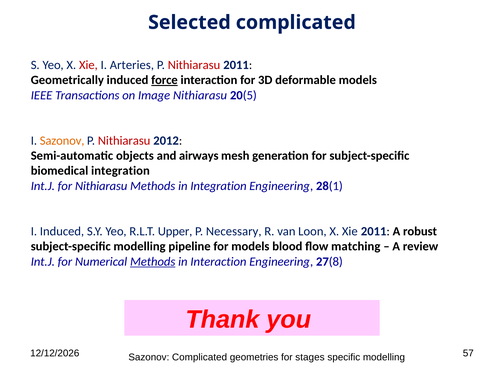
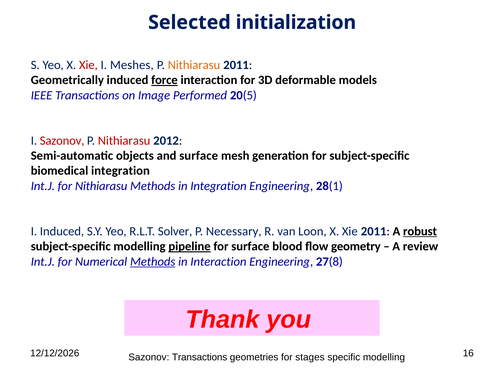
Selected complicated: complicated -> initialization (296, 22)
Arteries: Arteries -> Meshes (132, 65)
Nithiarasu colour: red -> orange (194, 65)
Image Nithiarasu: Nithiarasu -> Performed (200, 95)
Sazonov colour: orange -> red (62, 141)
and airways: airways -> surface (199, 156)
Upper: Upper -> Solver (175, 231)
robust underline: none -> present (420, 231)
pipeline underline: none -> present (190, 246)
for models: models -> surface (250, 246)
matching: matching -> geometry (356, 246)
Sazonov Complicated: Complicated -> Transactions (200, 357)
57: 57 -> 16 (468, 353)
